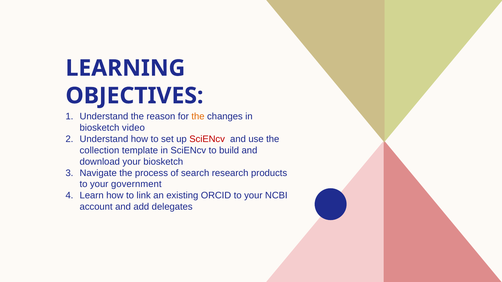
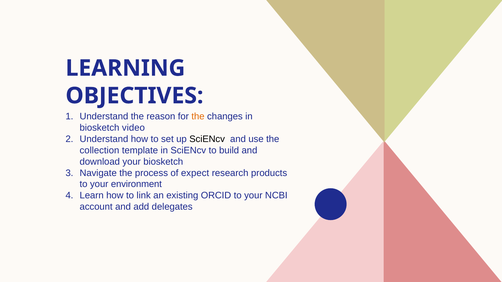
SciENcv colour: red -> black (207, 139)
search: search -> expect (195, 173)
government: government -> environment (136, 184)
